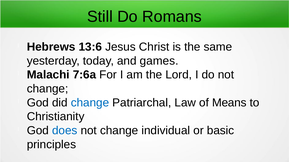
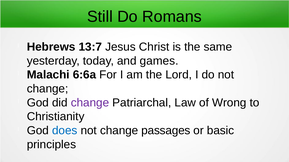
13:6: 13:6 -> 13:7 (90, 47)
7:6a: 7:6a -> 6:6a (84, 75)
change colour: blue -> purple (90, 103)
Means: Means -> Wrong (229, 103)
individual: individual -> passages (166, 131)
